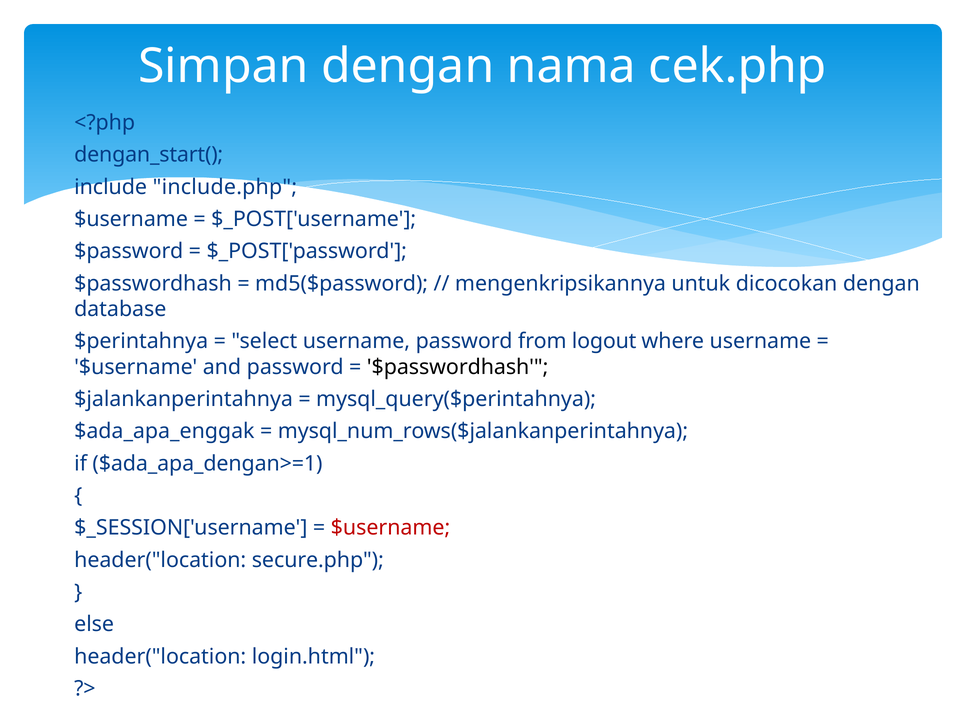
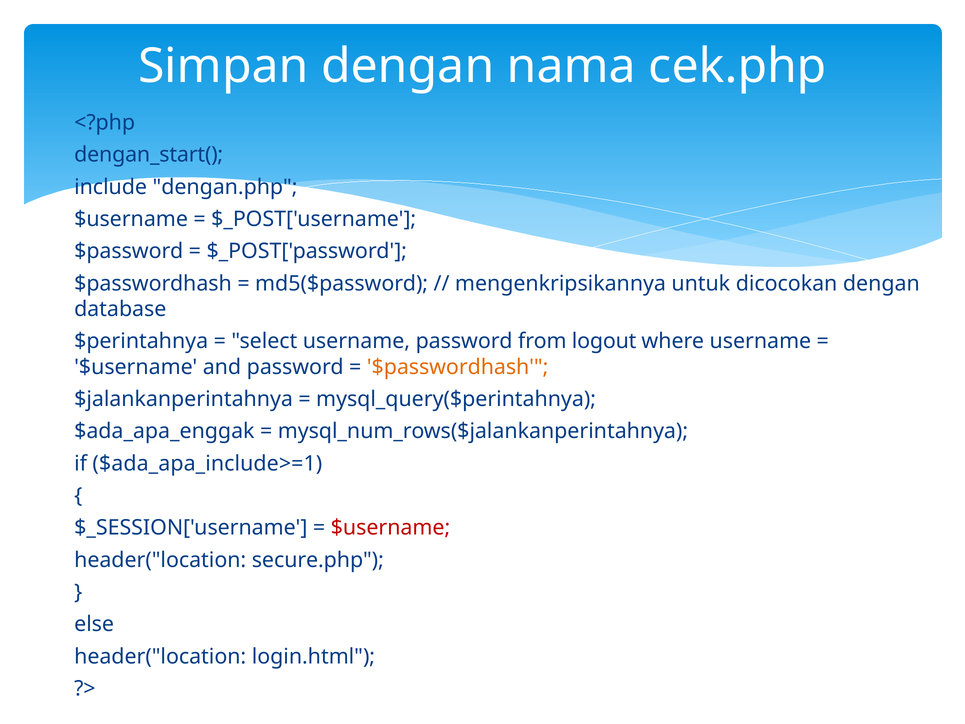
include.php: include.php -> dengan.php (225, 187)
$passwordhash colour: black -> orange (458, 367)
$ada_apa_dengan>=1: $ada_apa_dengan>=1 -> $ada_apa_include>=1 (207, 463)
